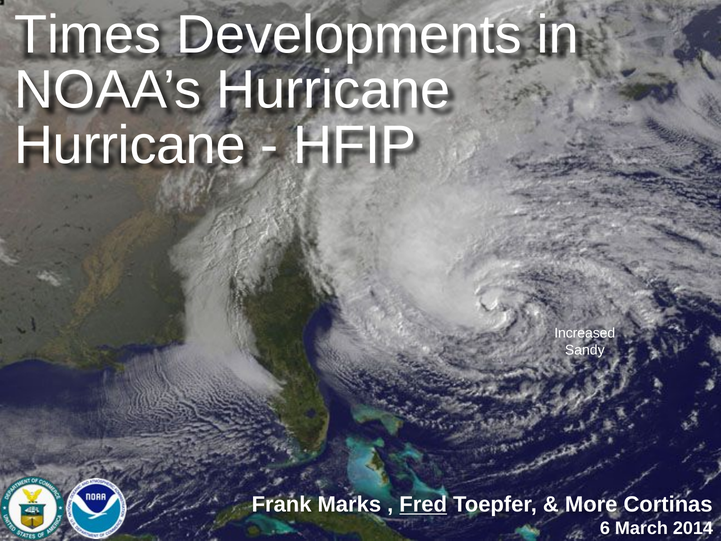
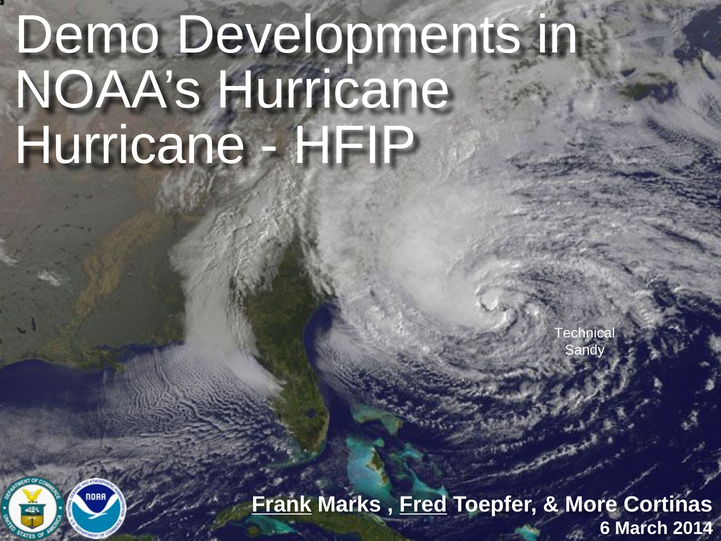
Times: Times -> Demo (87, 35)
Increased: Increased -> Technical (585, 333)
Frank underline: none -> present (282, 504)
